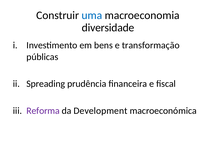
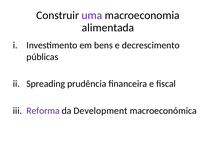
uma colour: blue -> purple (92, 15)
diversidade: diversidade -> alimentada (108, 28)
transformação: transformação -> decrescimento (151, 45)
